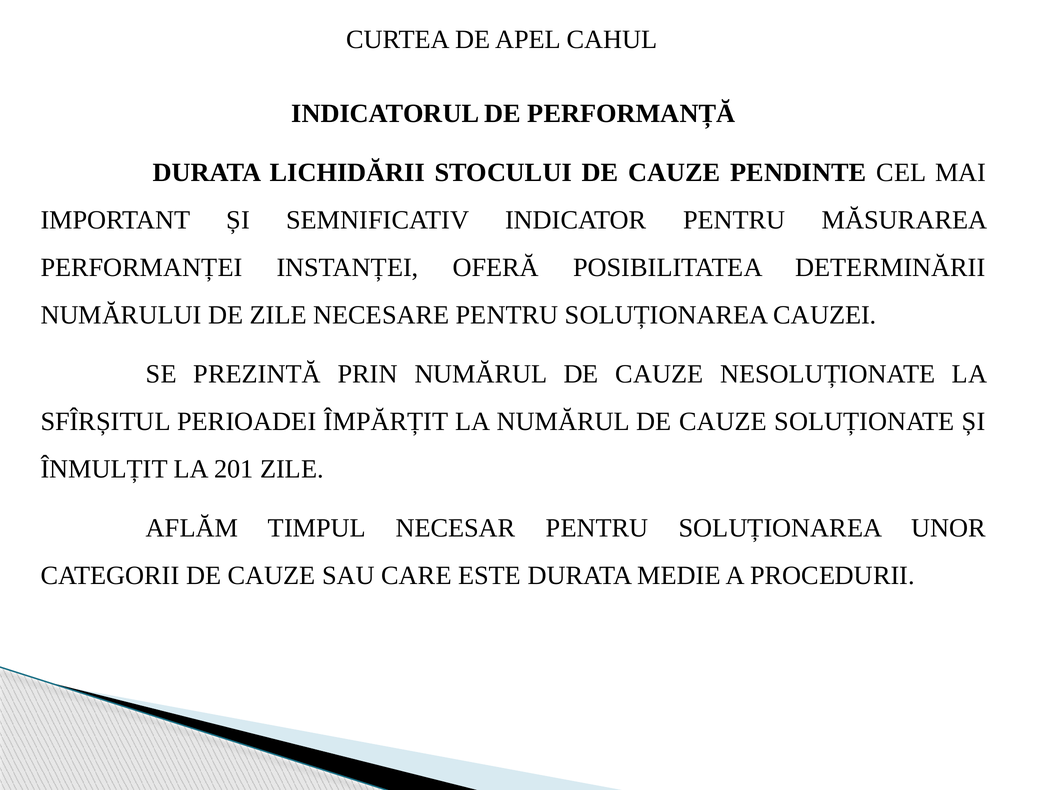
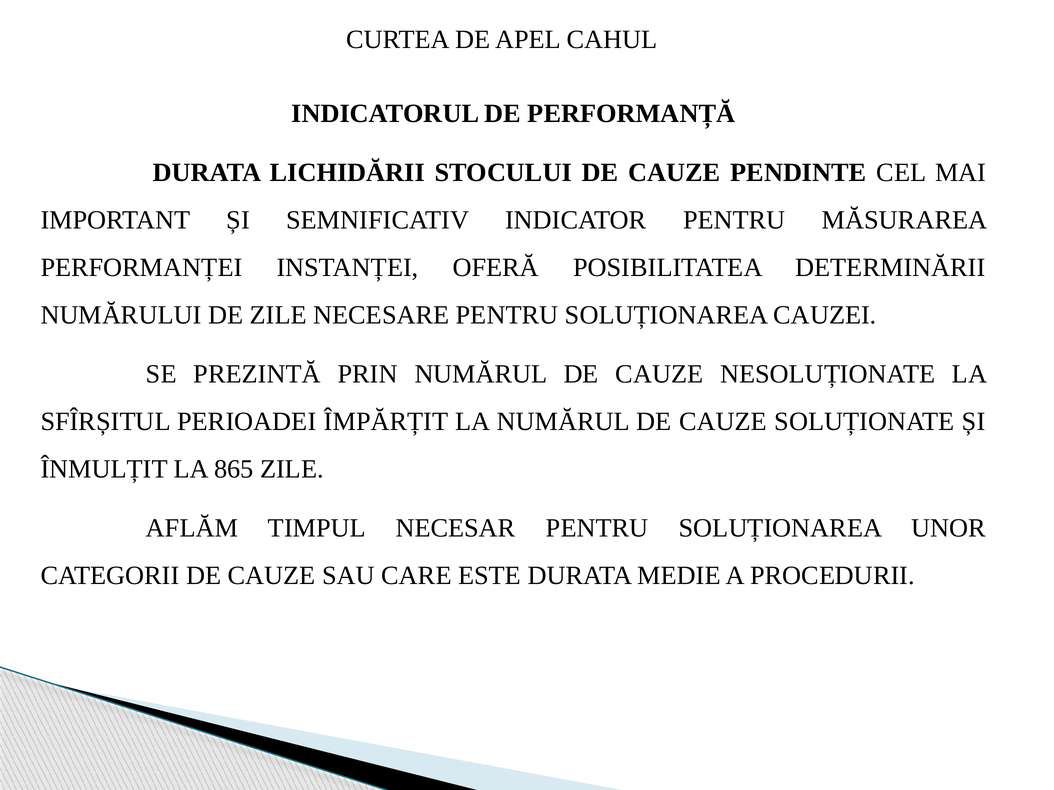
201: 201 -> 865 (234, 469)
